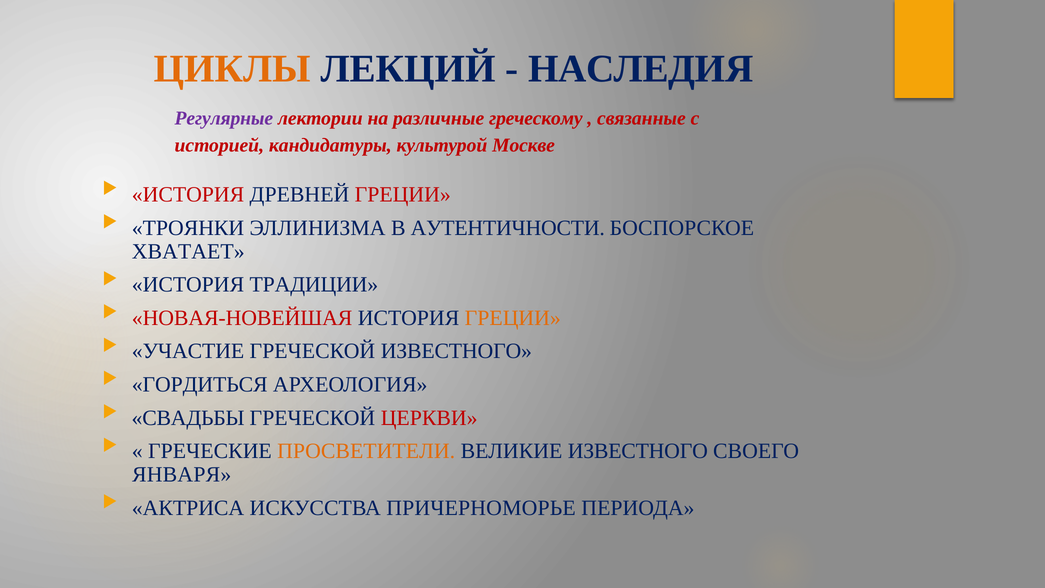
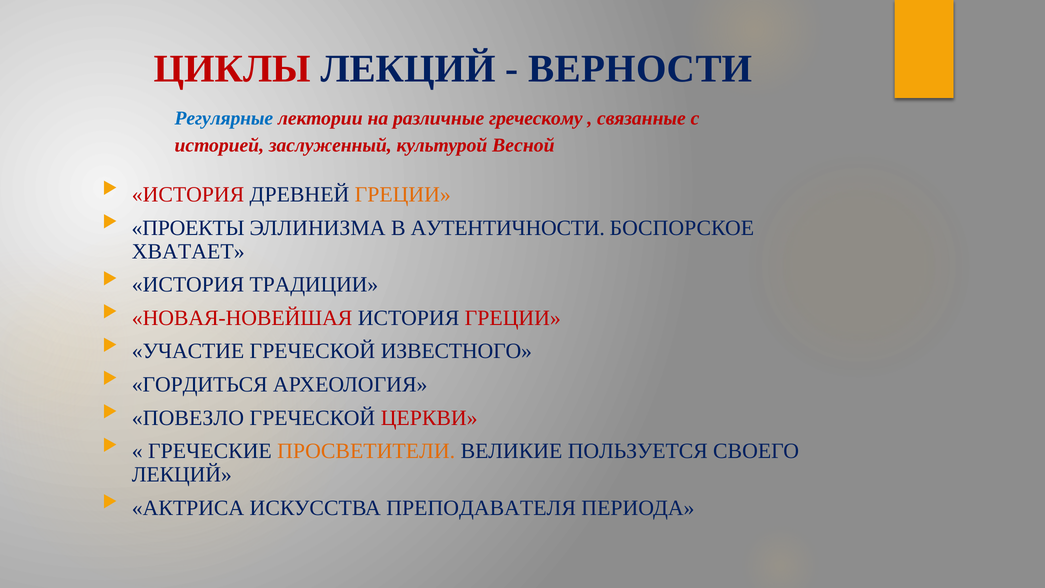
ЦИКЛЫ colour: orange -> red (232, 69)
НАСЛЕДИЯ: НАСЛЕДИЯ -> ВЕРНОСТИ (640, 69)
Регулярные colour: purple -> blue (224, 118)
кандидатуры: кандидатуры -> заслуженный (330, 145)
Москве: Москве -> Весной (523, 145)
ГРЕЦИИ colour: red -> orange (403, 194)
ТРОЯНКИ: ТРОЯНКИ -> ПРОЕКТЫ (188, 228)
ГРЕЦИИ colour: orange -> red (513, 318)
СВАДЬБЫ: СВАДЬБЫ -> ПОВЕЗЛО (188, 418)
ВЕЛИКИЕ ИЗВЕСТНОГО: ИЗВЕСТНОГО -> ПОЛЬЗУЕТСЯ (638, 451)
ЯНВАРЯ: ЯНВАРЯ -> ЛЕКЦИЙ (182, 475)
ПРИЧЕРНОМОРЬЕ: ПРИЧЕРНОМОРЬЕ -> ПРЕПОДАВАТЕЛЯ (481, 508)
